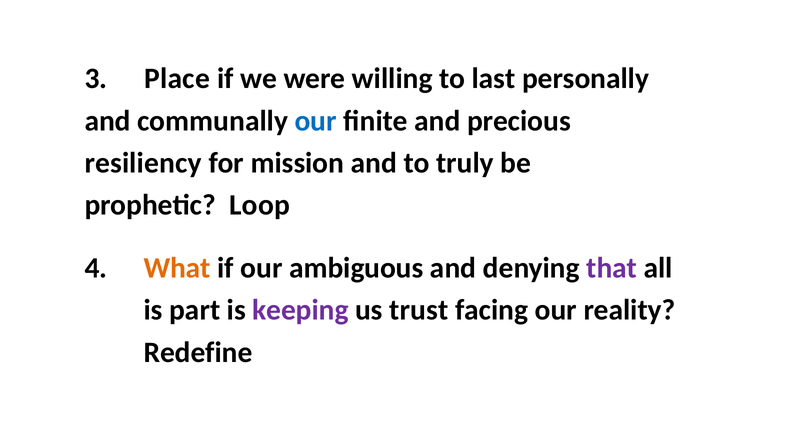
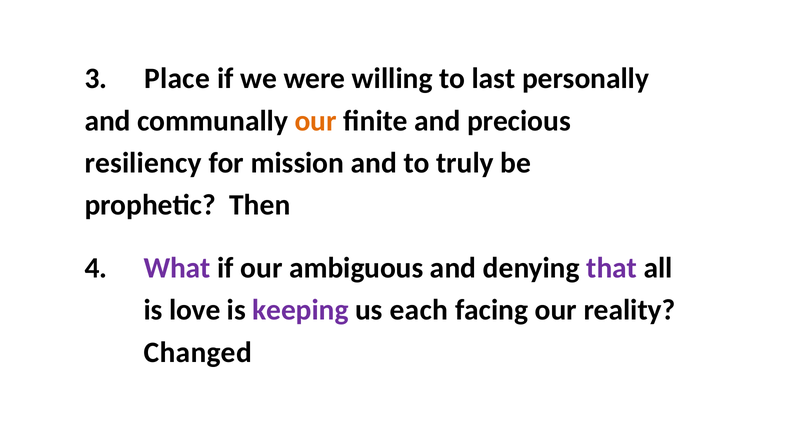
our colour: blue -> orange (316, 121)
Loop: Loop -> Then (260, 205)
What colour: orange -> purple (177, 268)
part: part -> love (195, 310)
trust: trust -> each (419, 310)
Redefine: Redefine -> Changed (198, 352)
